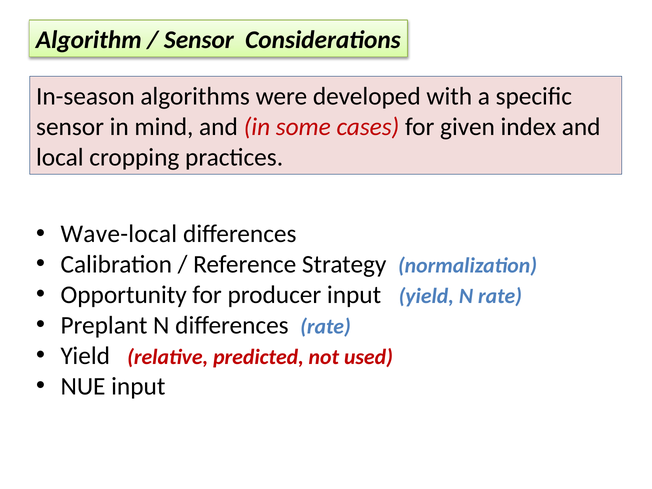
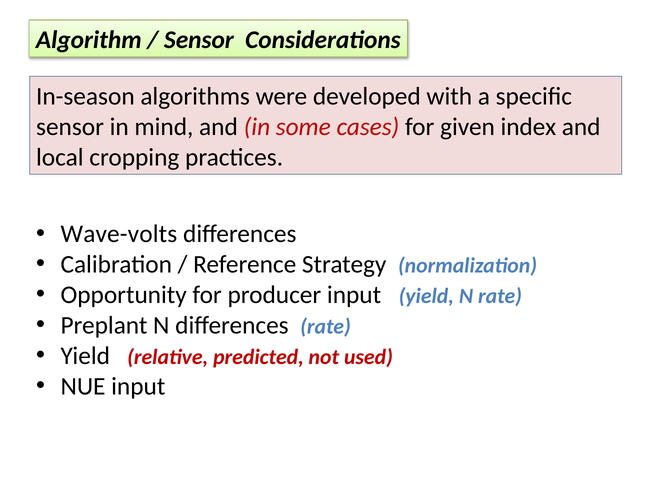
Wave-local: Wave-local -> Wave-volts (119, 234)
